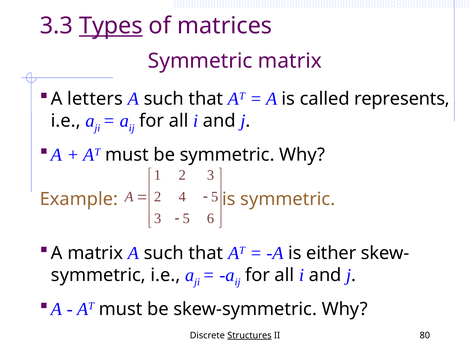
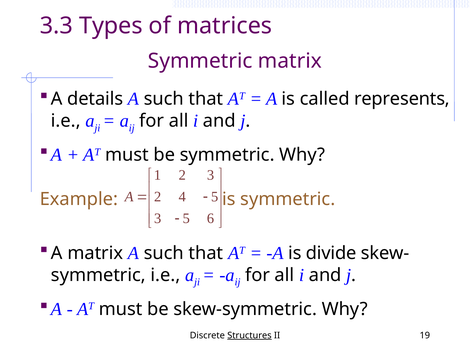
Types underline: present -> none (111, 26)
letters: letters -> details (95, 99)
either: either -> divide (331, 253)
80: 80 -> 19 (425, 336)
